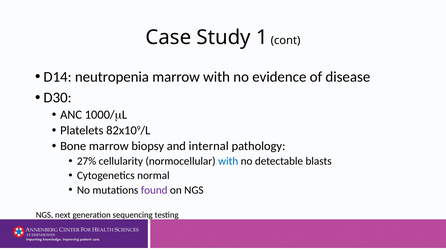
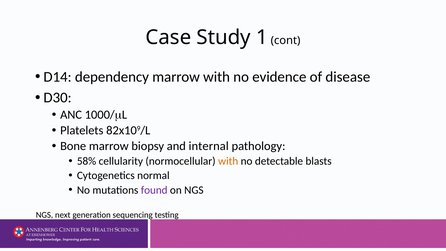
neutropenia: neutropenia -> dependency (112, 77)
27%: 27% -> 58% (87, 161)
with colour: blue -> orange (228, 161)
